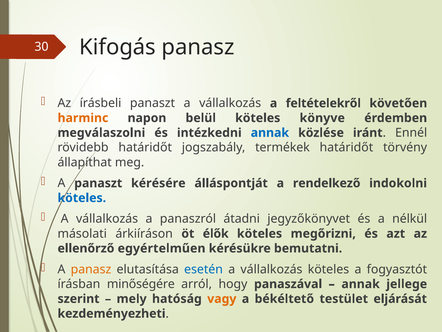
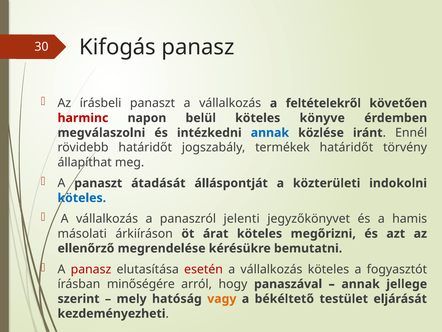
harminc colour: orange -> red (83, 118)
kérésére: kérésére -> átadását (158, 183)
rendelkező: rendelkező -> közterületi (327, 183)
átadni: átadni -> jelenti (242, 219)
nélkül: nélkül -> hamis (410, 219)
élők: élők -> árat (216, 233)
egyértelműen: egyértelműen -> megrendelése (162, 248)
panasz colour: orange -> red (91, 269)
esetén colour: blue -> red (204, 269)
